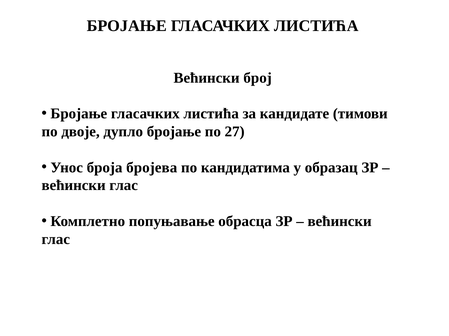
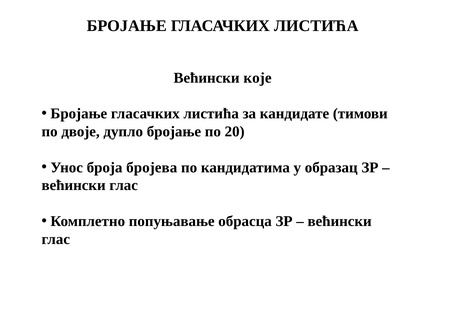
број: број -> које (258, 78)
27: 27 -> 20 (235, 132)
